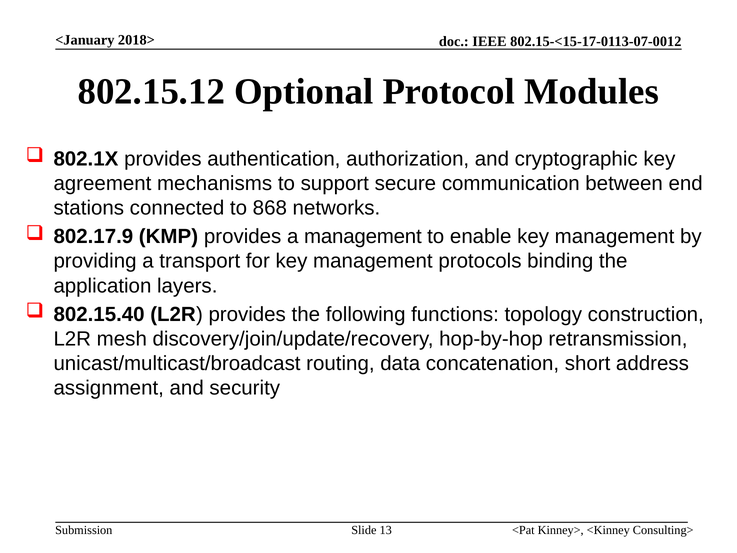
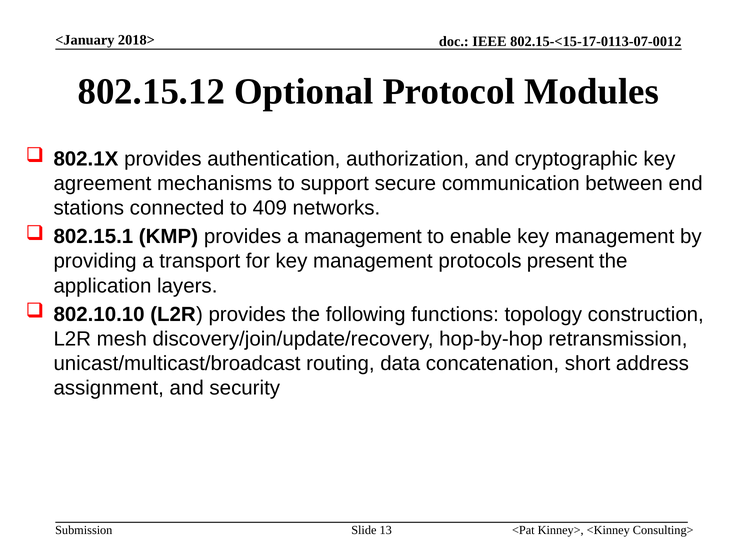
868: 868 -> 409 (270, 208)
802.17.9: 802.17.9 -> 802.15.1 (93, 237)
binding: binding -> present (560, 261)
802.15.40: 802.15.40 -> 802.10.10 (99, 314)
